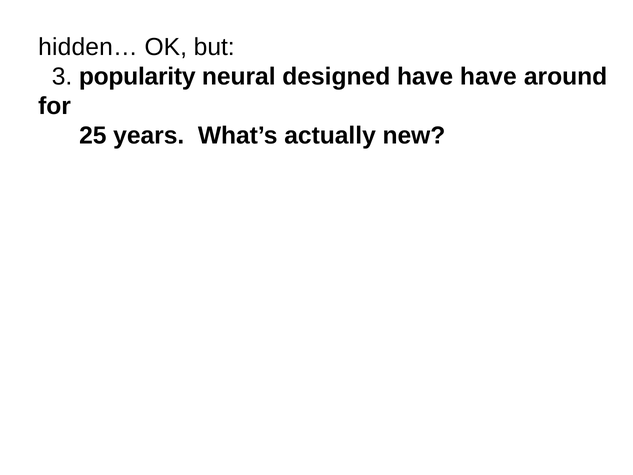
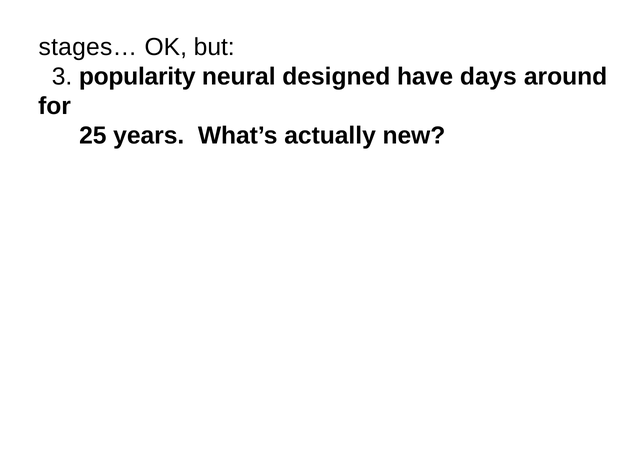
hidden…: hidden… -> stages… (88, 47)
have have: have -> days (488, 77)
